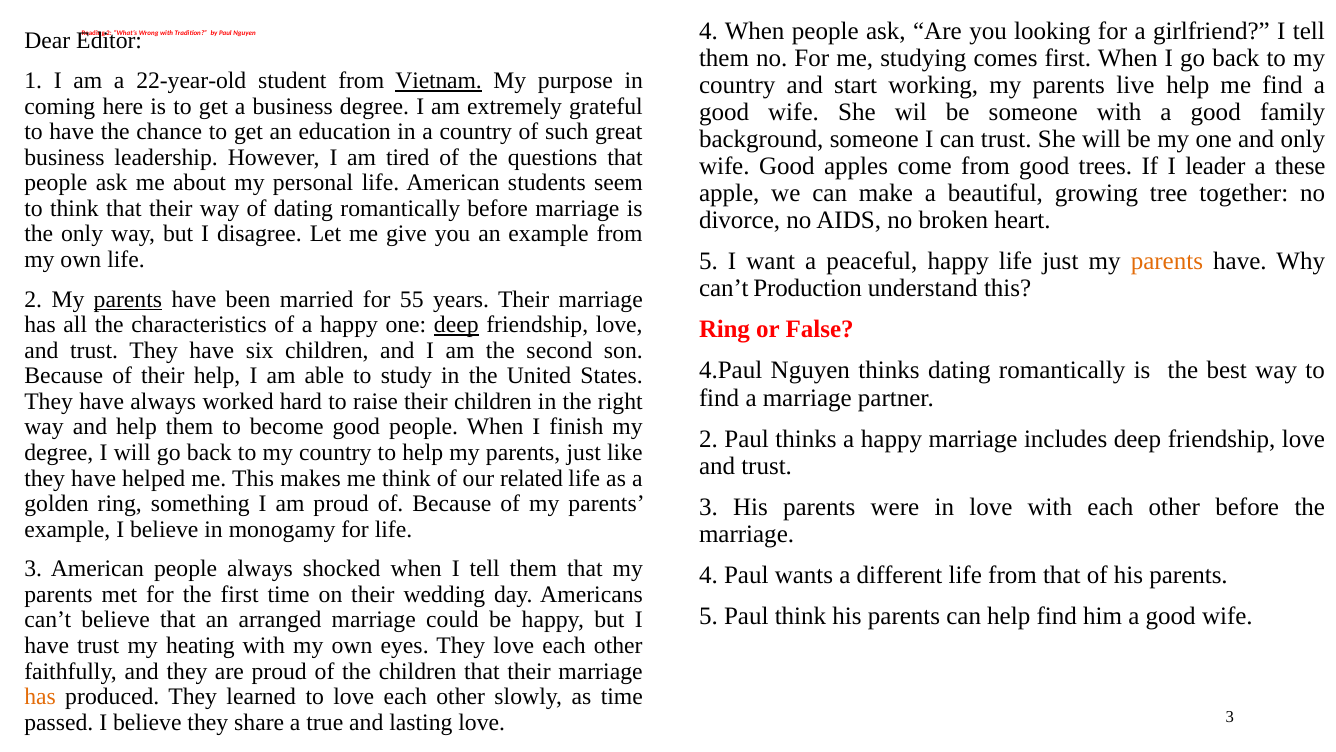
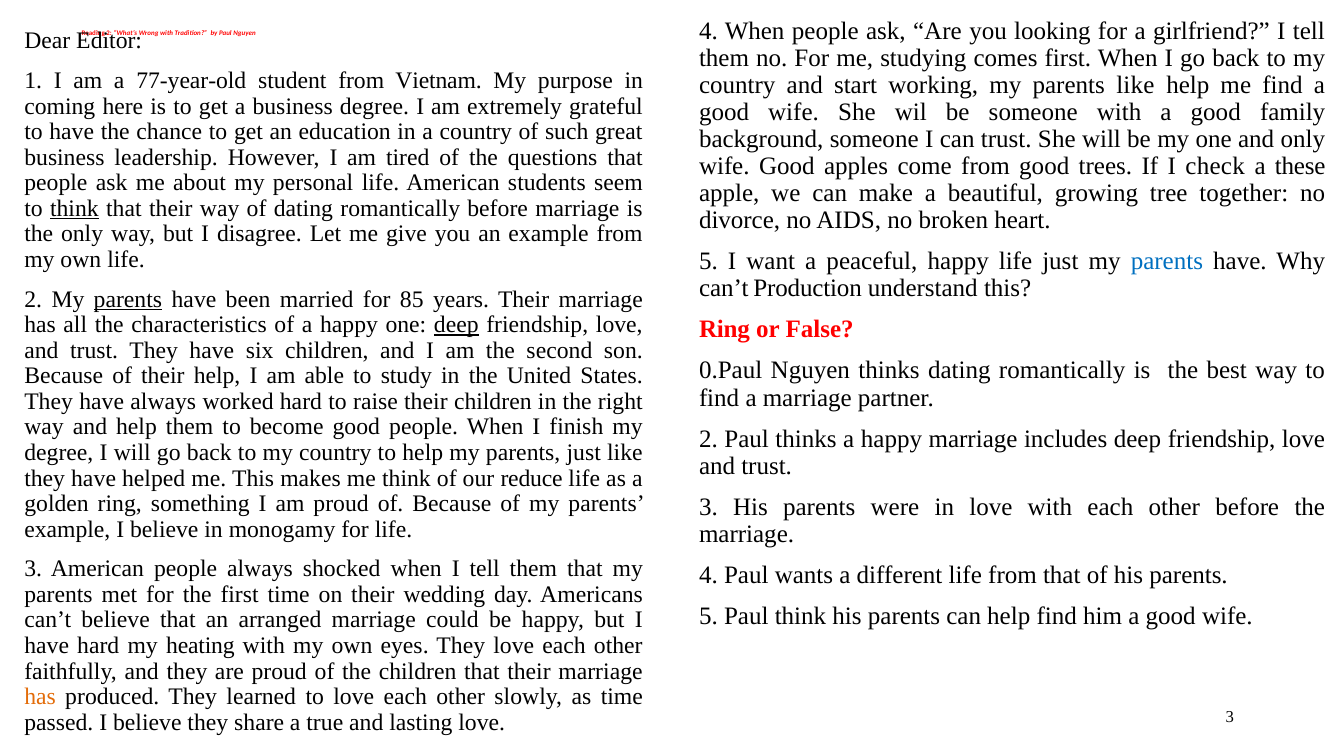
22-year-old: 22-year-old -> 77-year-old (191, 81)
Vietnam underline: present -> none (439, 81)
parents live: live -> like (1135, 85)
leader: leader -> check (1215, 166)
think underline: none -> present (74, 208)
parents colour: orange -> blue (1167, 261)
55: 55 -> 85 (412, 299)
4.Paul: 4.Paul -> 0.Paul (731, 370)
related: related -> reduce (532, 478)
have trust: trust -> hard (98, 645)
